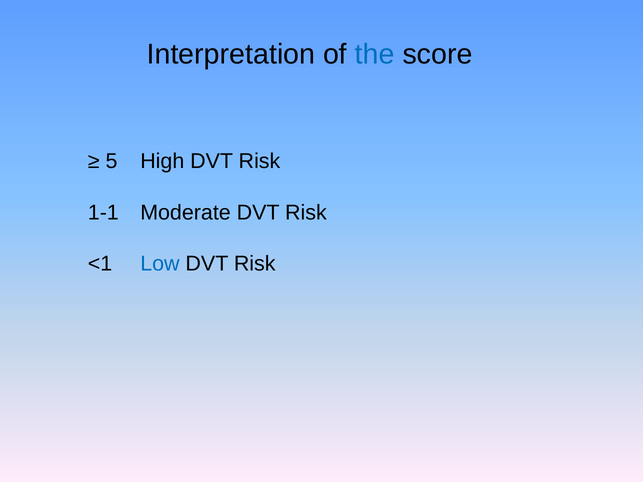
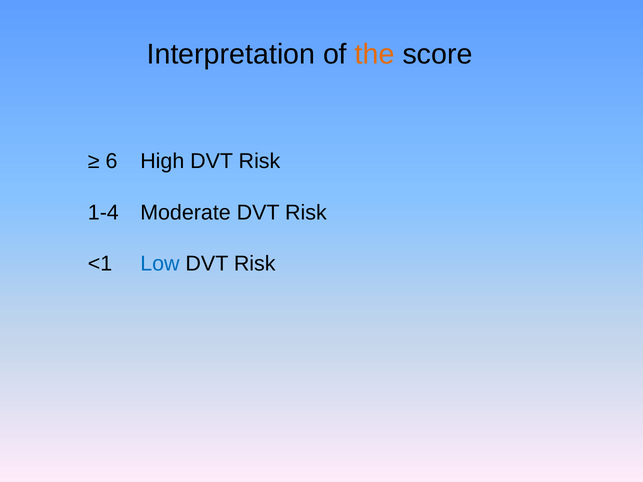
the colour: blue -> orange (375, 54)
5: 5 -> 6 (111, 161)
1-1: 1-1 -> 1-4 (103, 213)
